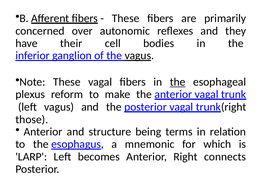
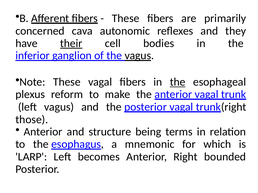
over: over -> cava (82, 31)
their underline: none -> present (71, 43)
connects: connects -> bounded (225, 157)
